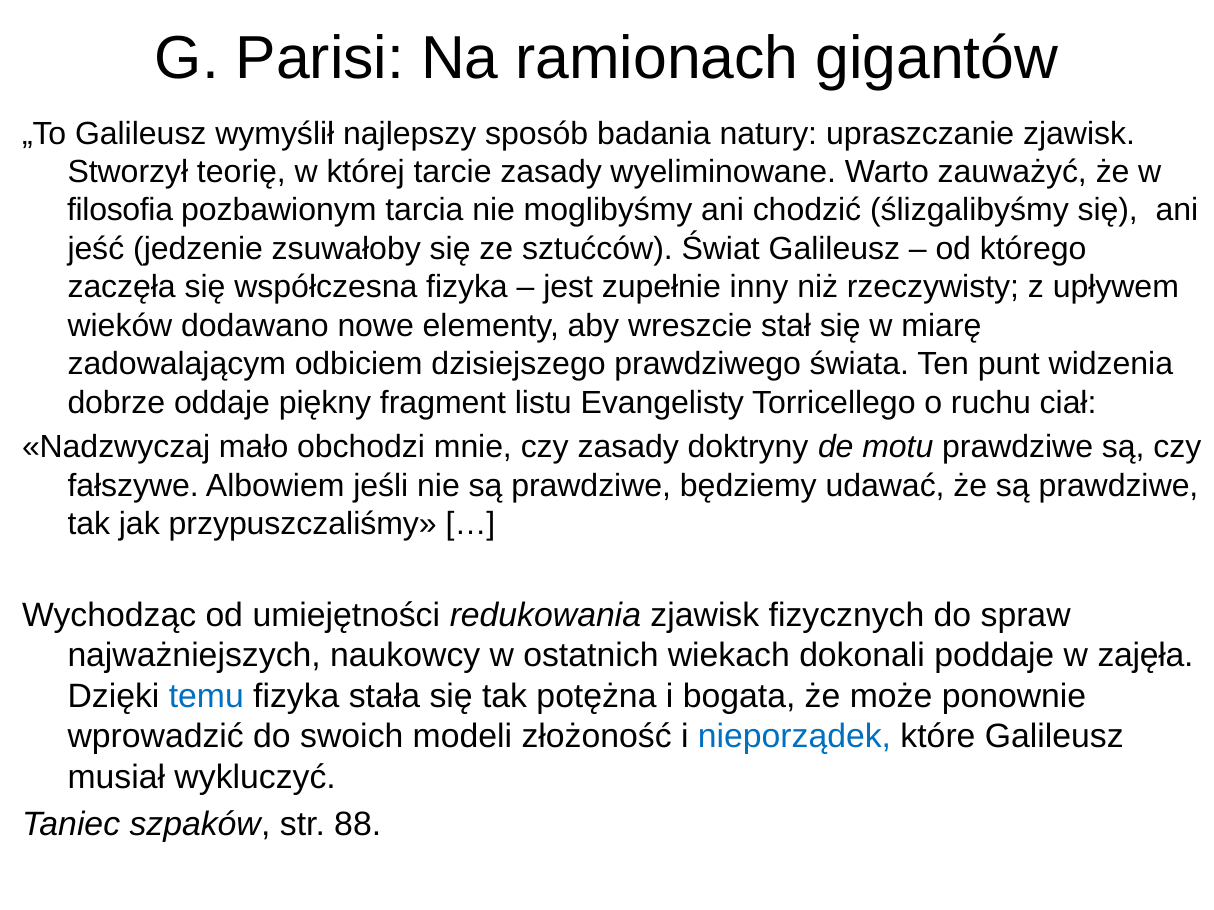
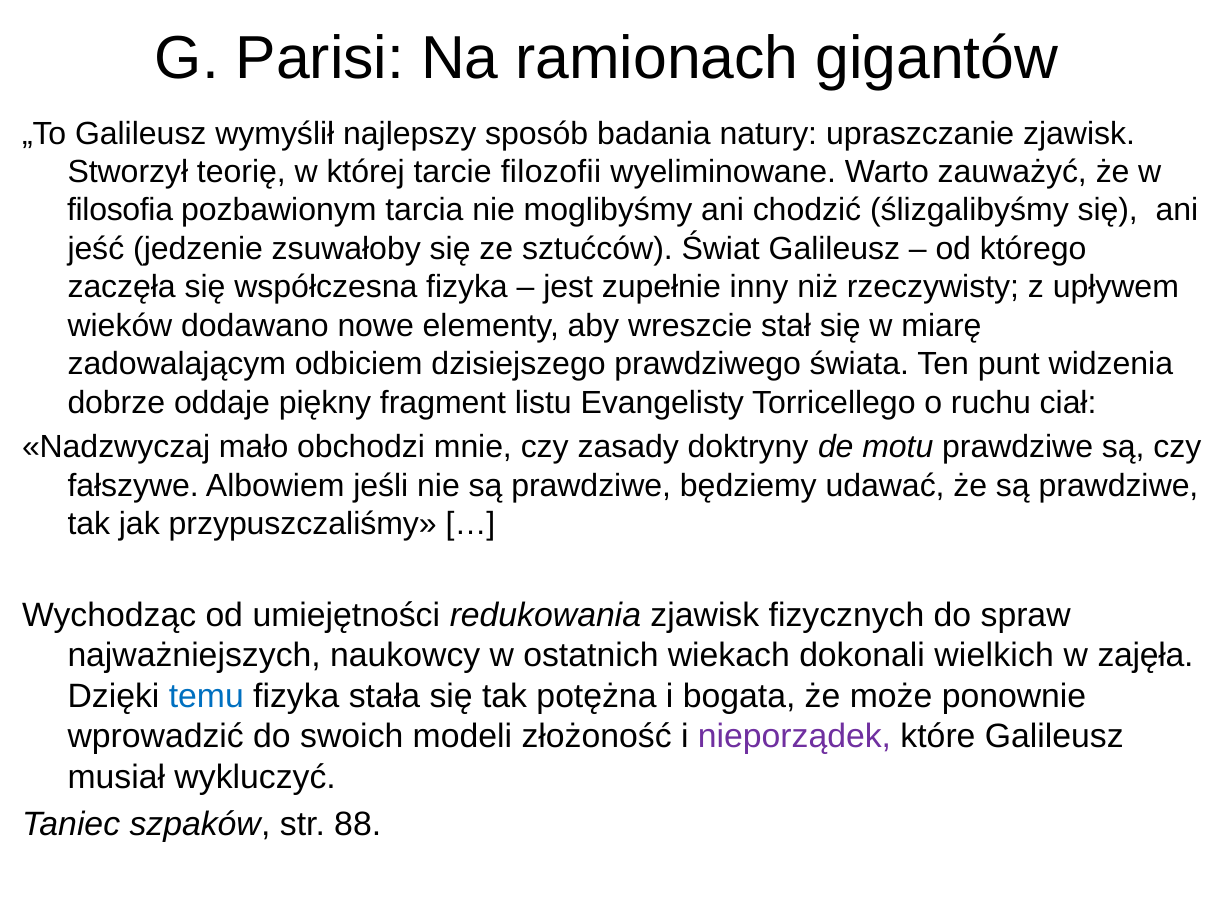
tarcie zasady: zasady -> filozofii (551, 172)
poddaje: poddaje -> wielkich (994, 656)
nieporządek colour: blue -> purple (794, 737)
